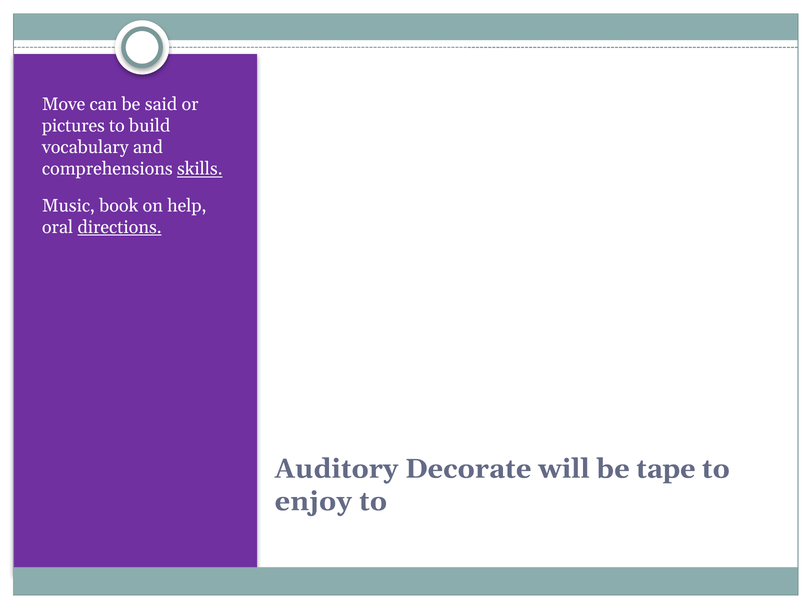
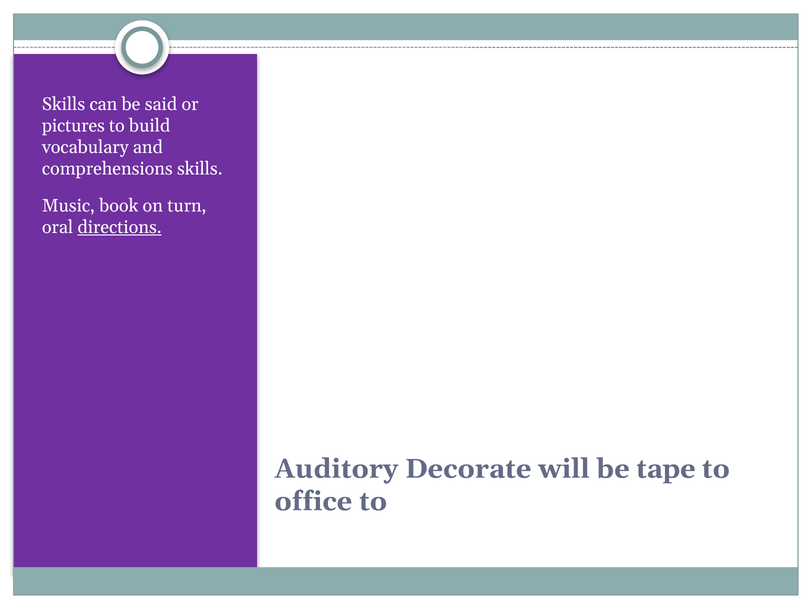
Move: Move -> Skills (64, 104)
skills underline: present -> none (200, 169)
help: help -> turn (187, 206)
enjoy: enjoy -> office (313, 501)
